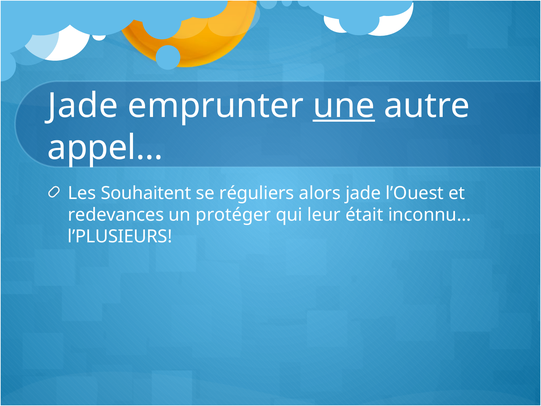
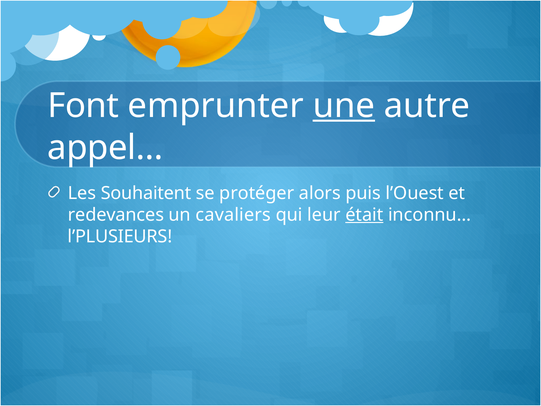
Jade: Jade -> Font (83, 106)
réguliers: réguliers -> protéger (257, 193)
alors jade: jade -> puis (363, 193)
protéger: protéger -> cavaliers (233, 215)
était underline: none -> present (364, 215)
